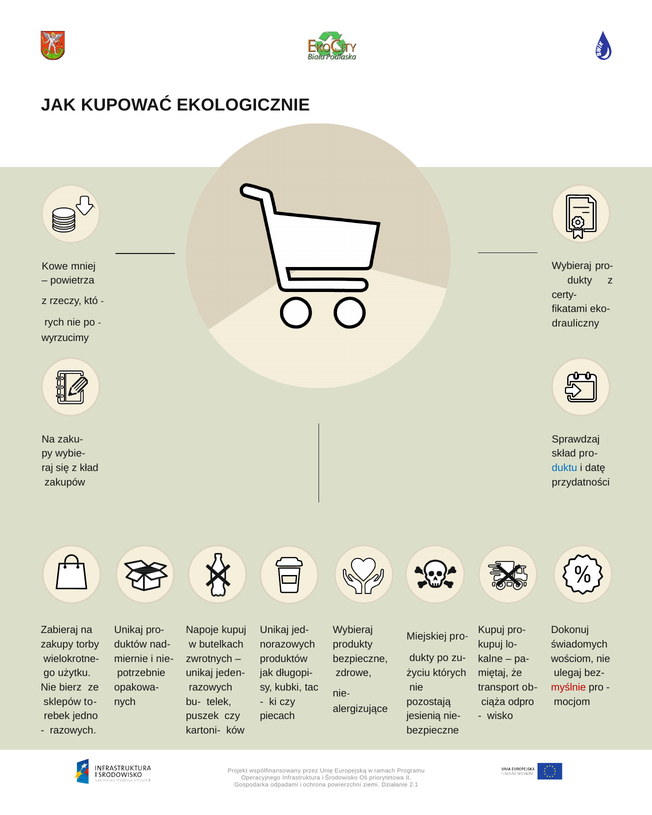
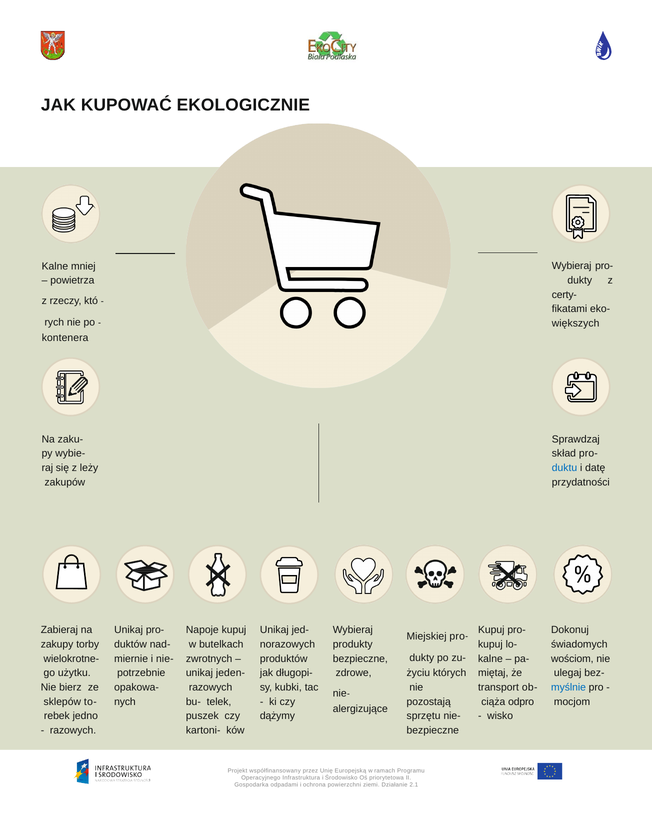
Kowe: Kowe -> Kalne (55, 266)
drauliczny: drauliczny -> większych (576, 324)
wyrzucimy: wyrzucimy -> kontenera (65, 338)
kład: kład -> leży (89, 468)
myślnie colour: red -> blue (568, 688)
piecach: piecach -> dążymy (277, 716)
jesienią: jesienią -> sprzętu (424, 716)
